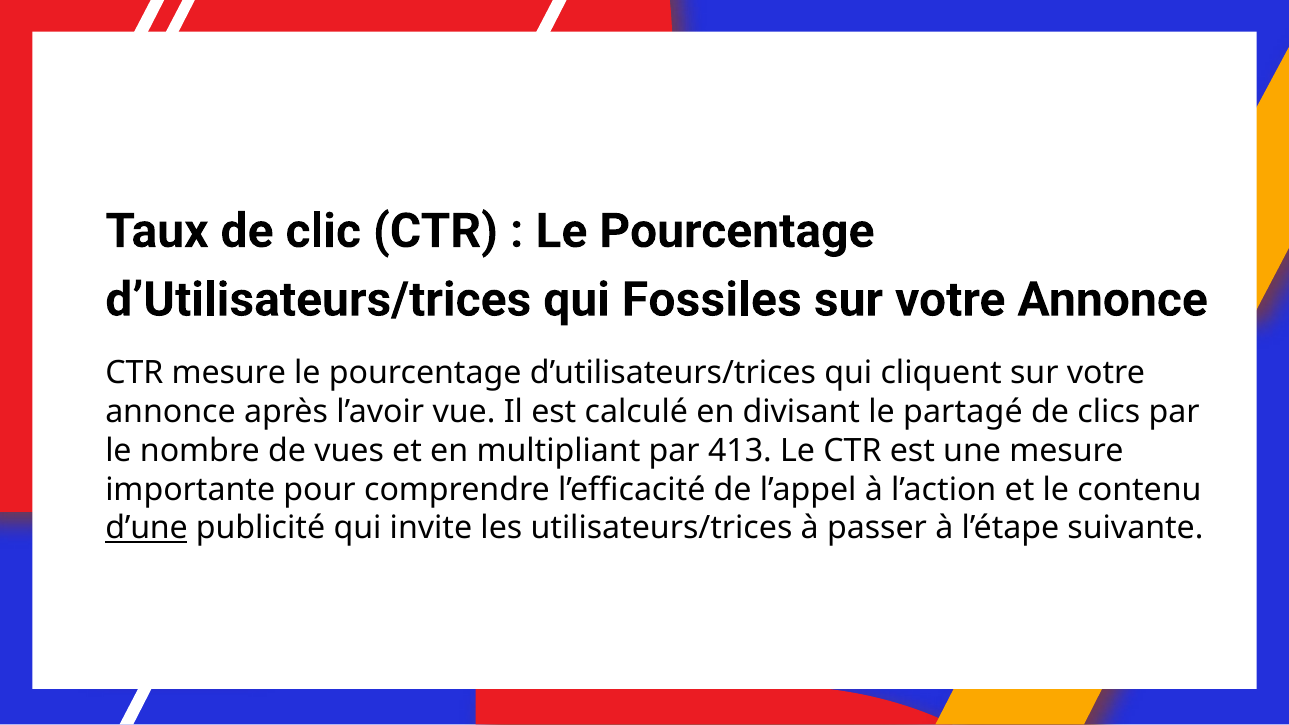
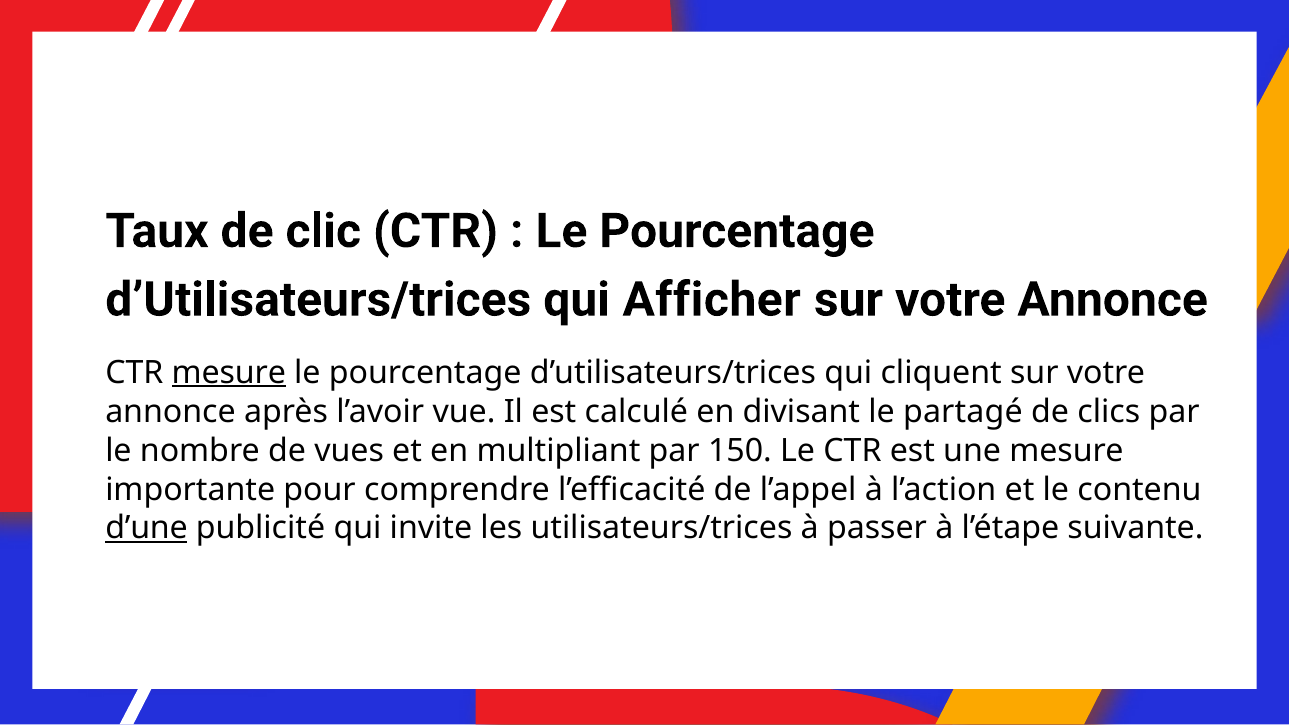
Fossiles: Fossiles -> Afficher (712, 300)
mesure underline: none -> present (229, 373)
413: 413 -> 150 (740, 451)
